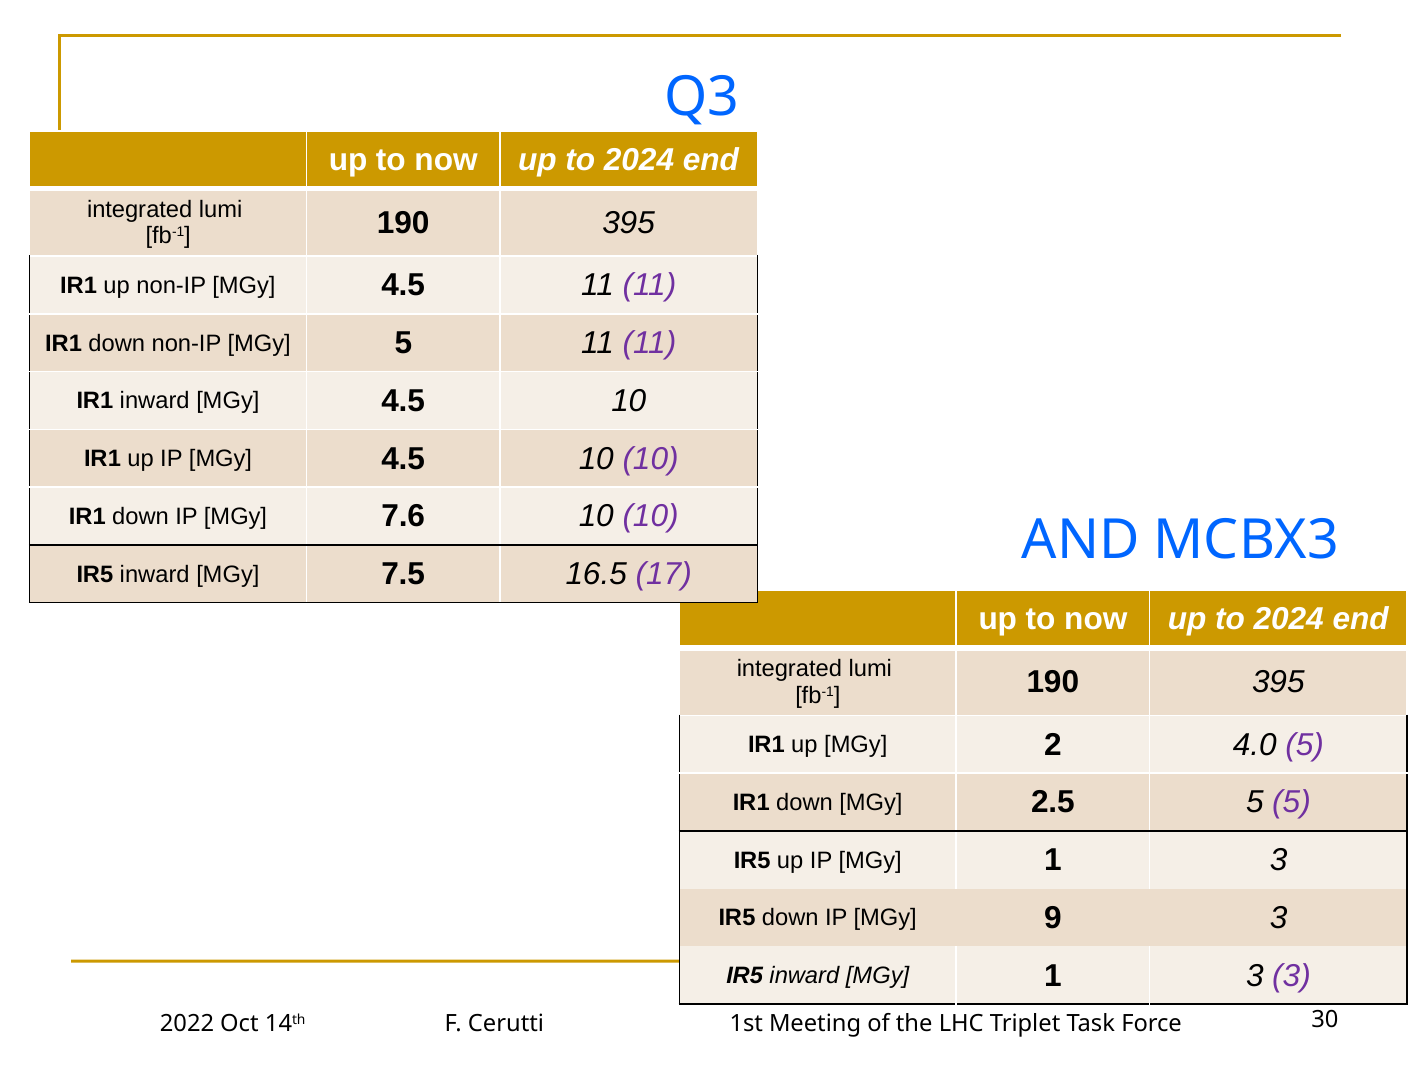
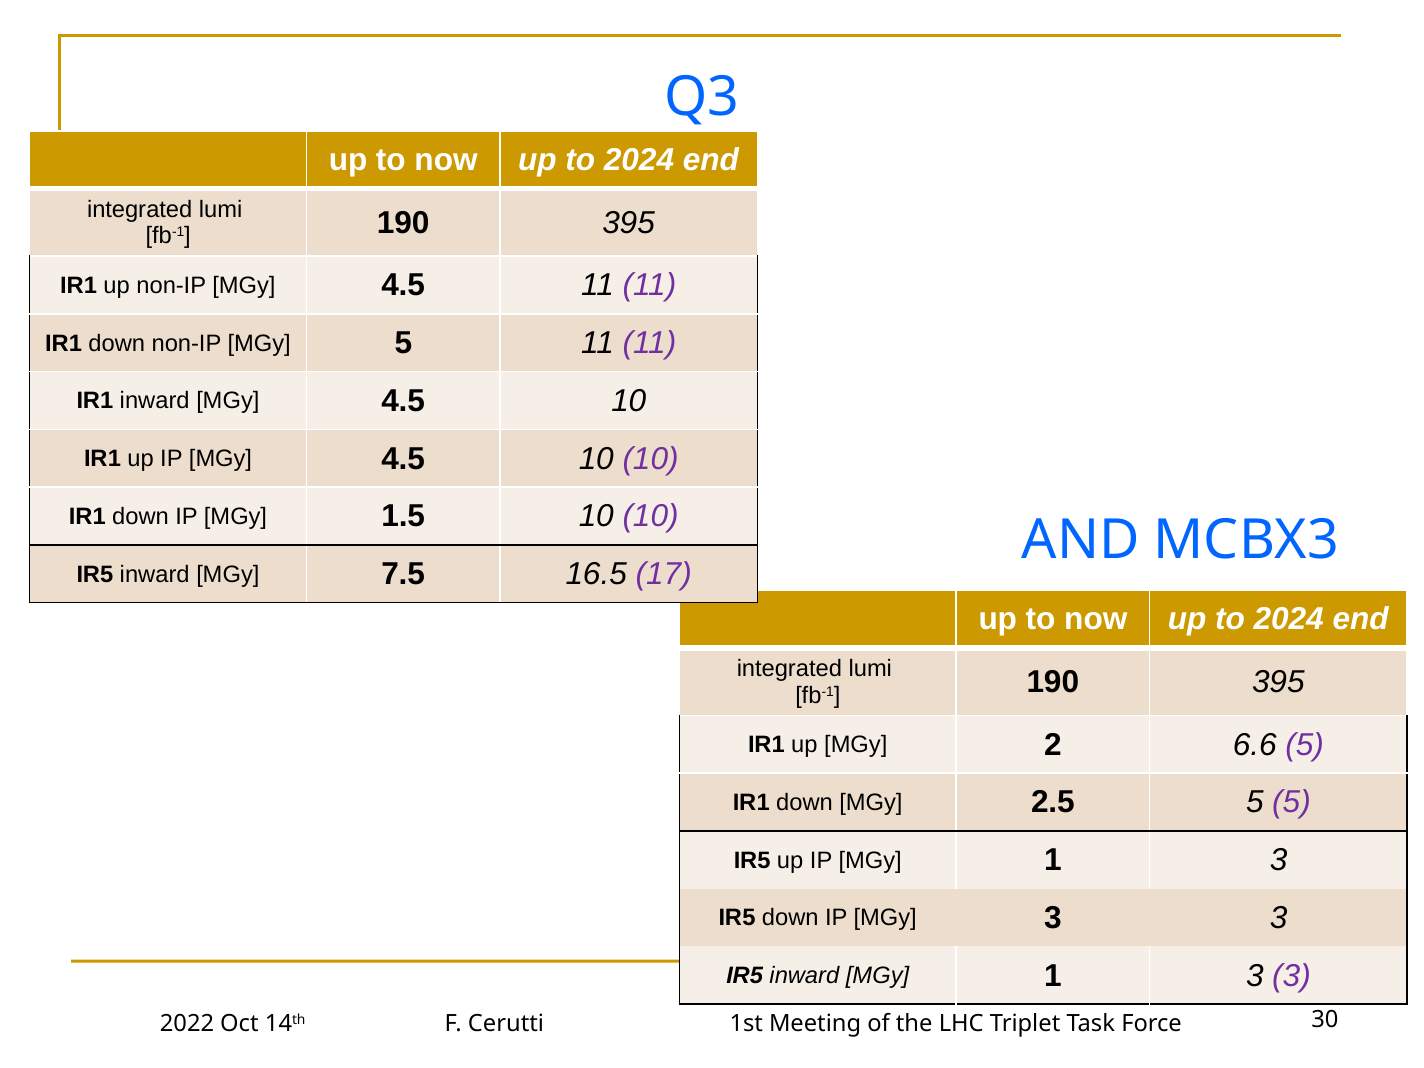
7.6: 7.6 -> 1.5 (403, 516)
4.0: 4.0 -> 6.6 (1255, 745)
MGy 9: 9 -> 3 (1053, 918)
